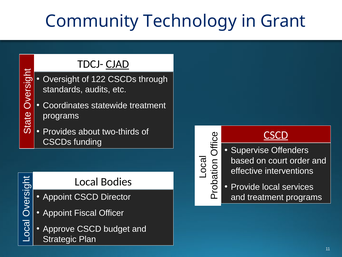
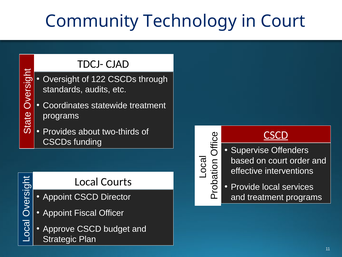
in Grant: Grant -> Court (283, 21)
CJAD underline: present -> none (117, 64)
Bodies: Bodies -> Courts (116, 182)
